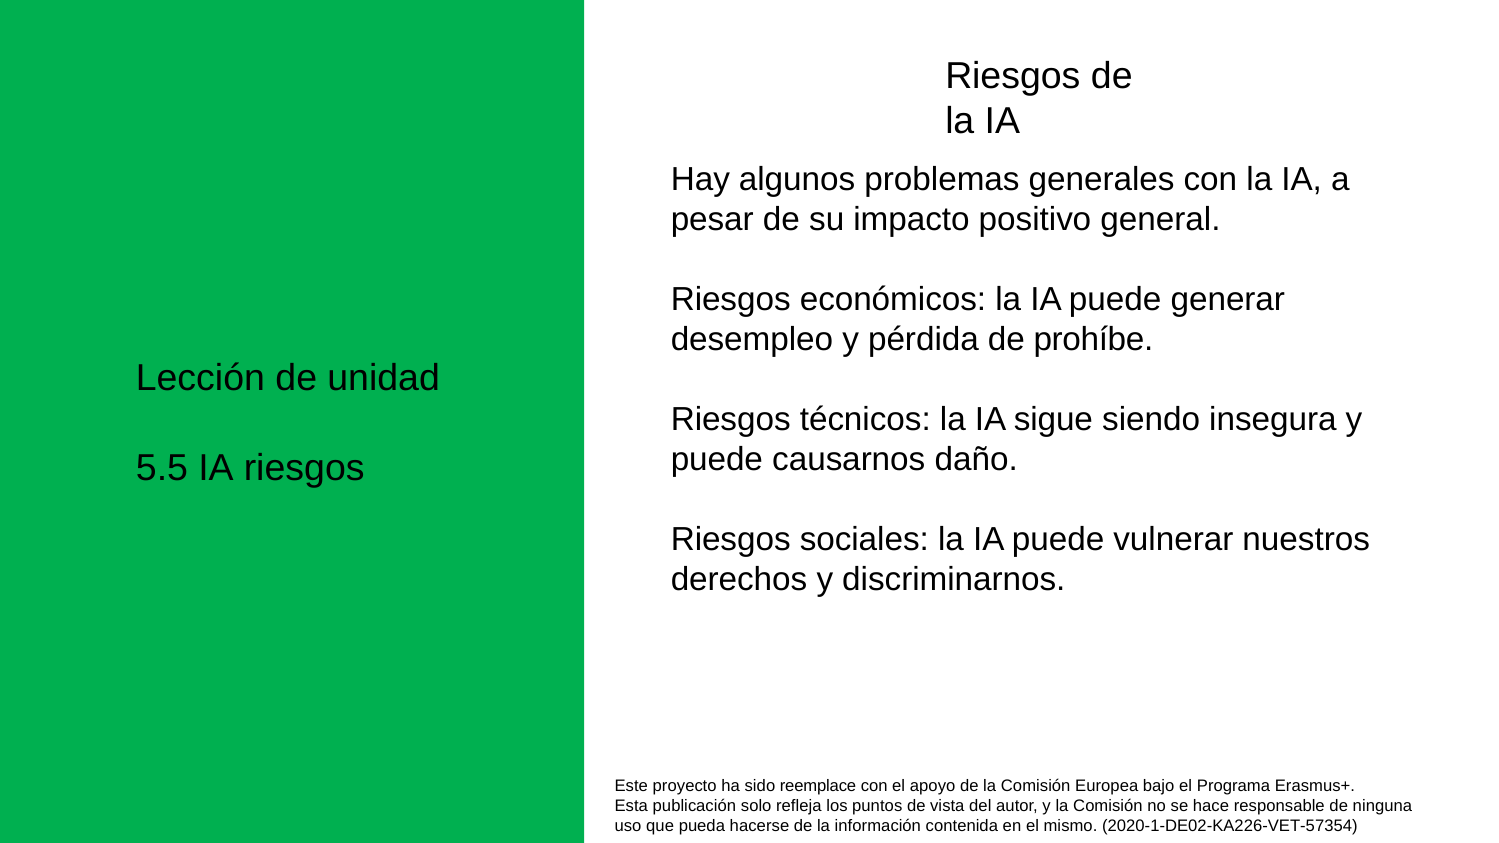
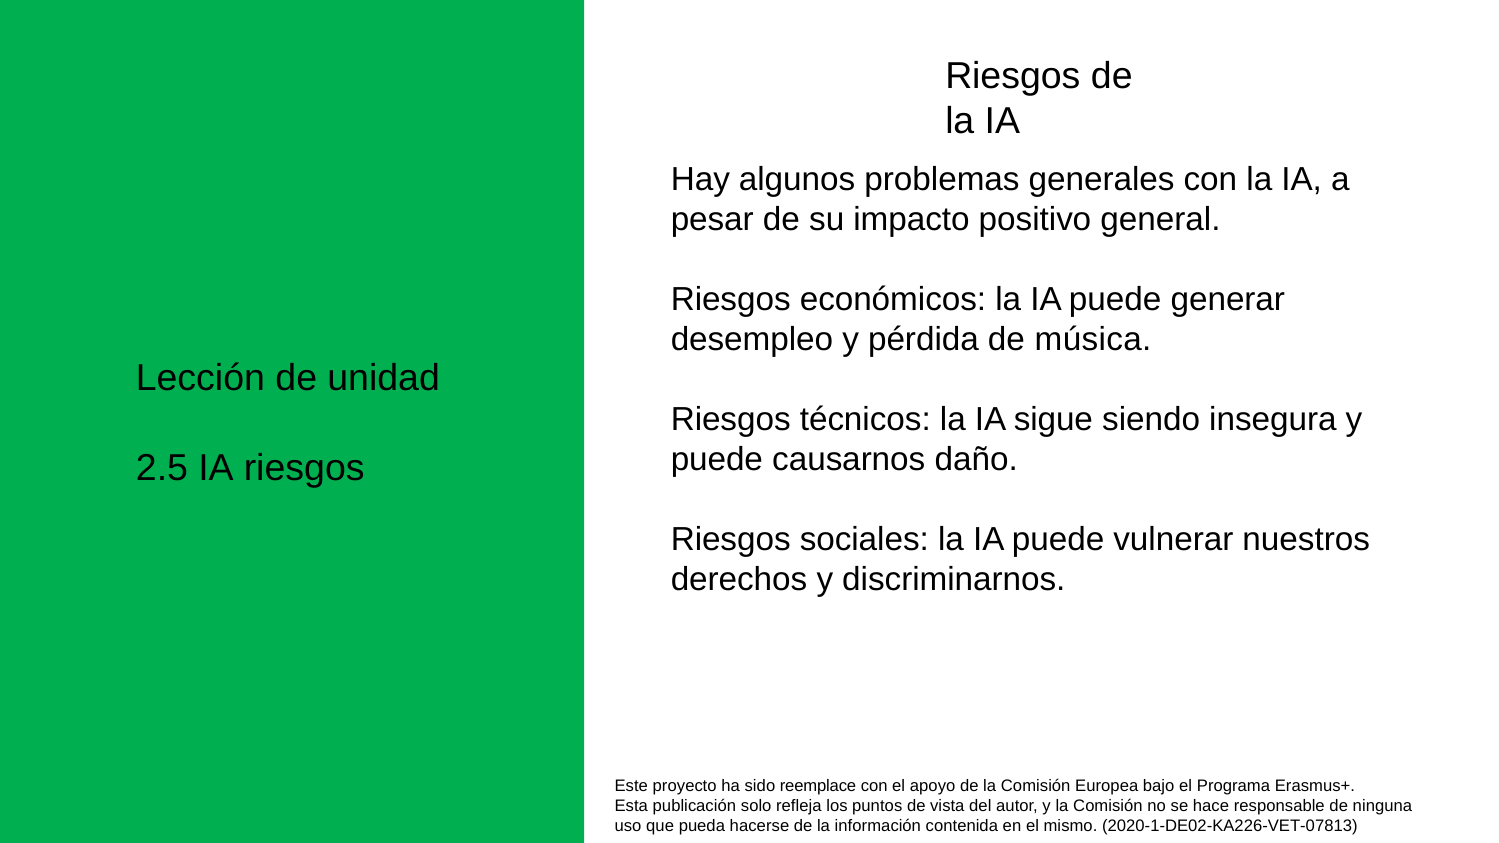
prohíbe: prohíbe -> música (1093, 340)
5.5: 5.5 -> 2.5 (162, 468)
2020-1-DE02-KA226-VET-57354: 2020-1-DE02-KA226-VET-57354 -> 2020-1-DE02-KA226-VET-07813 (1230, 826)
